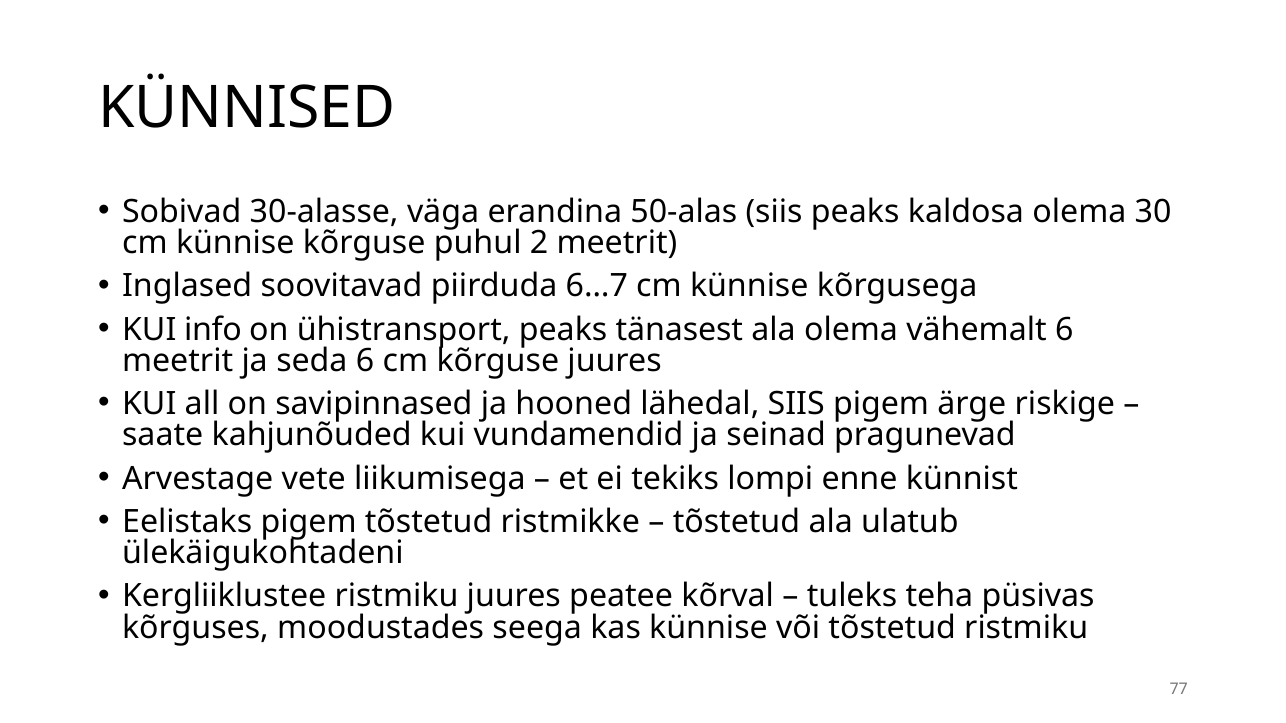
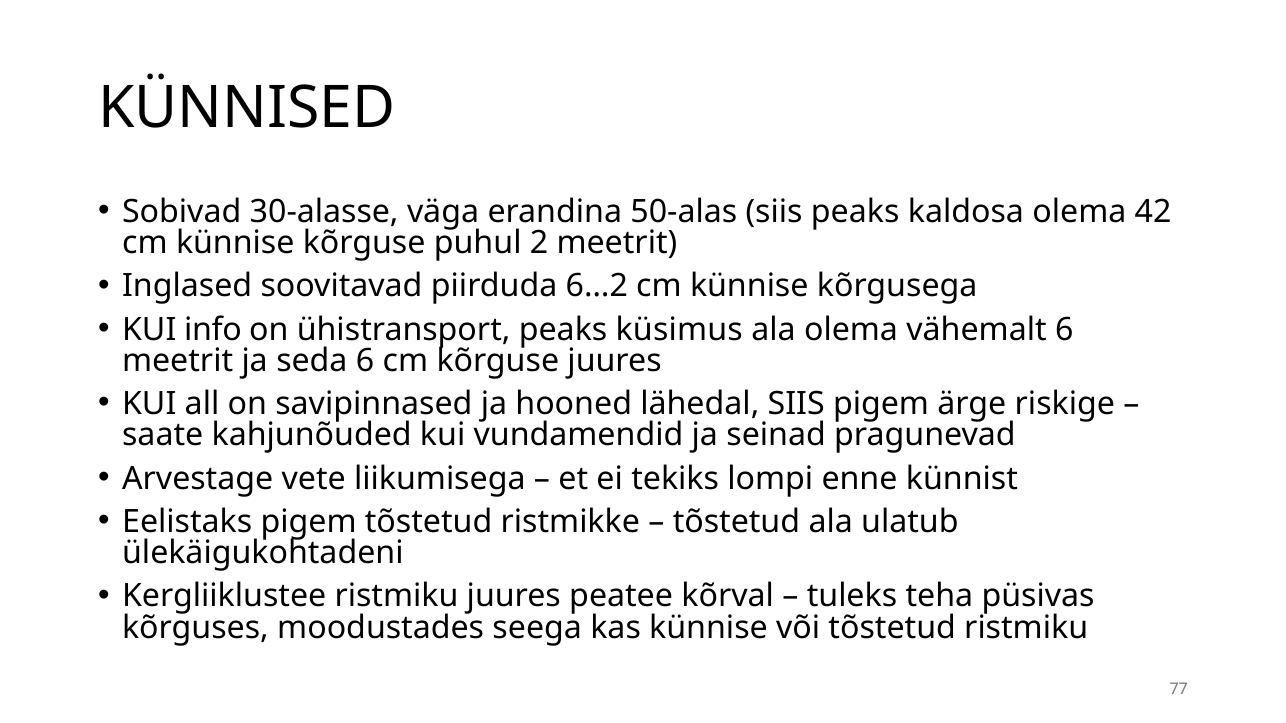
30: 30 -> 42 (1153, 212)
6…7: 6…7 -> 6…2 (597, 286)
tänasest: tänasest -> küsimus (679, 330)
